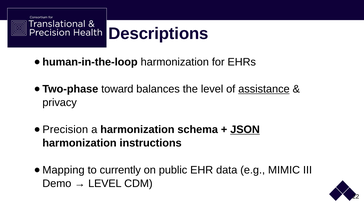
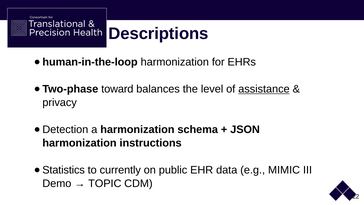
Precision: Precision -> Detection (65, 129)
JSON underline: present -> none (245, 129)
Mapping: Mapping -> Statistics (64, 170)
LEVEL: LEVEL -> TOPIC (105, 183)
